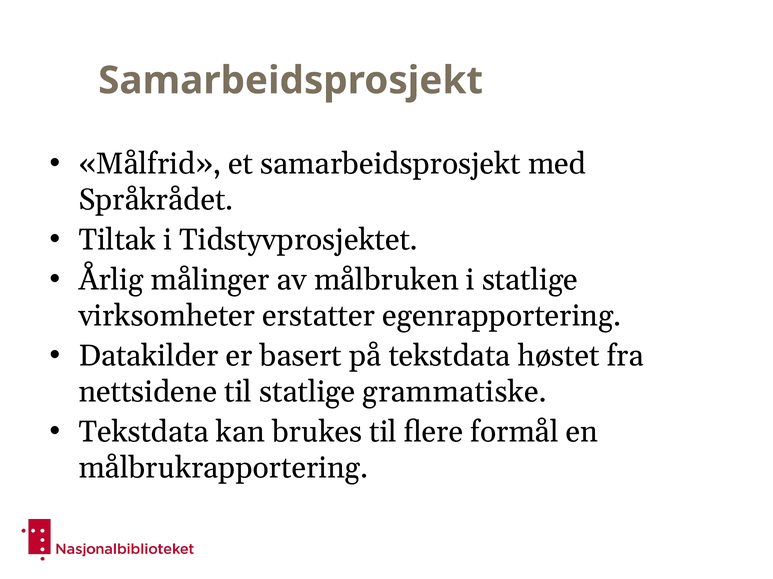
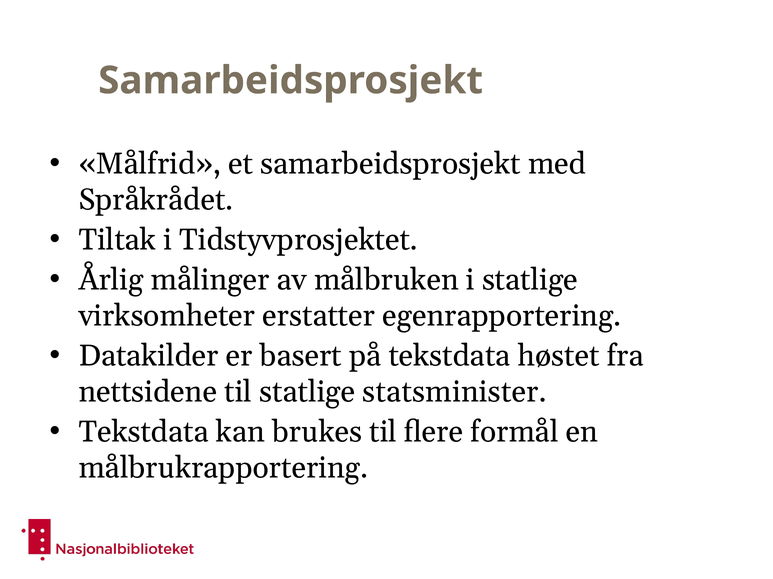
grammatiske: grammatiske -> statsminister (455, 392)
